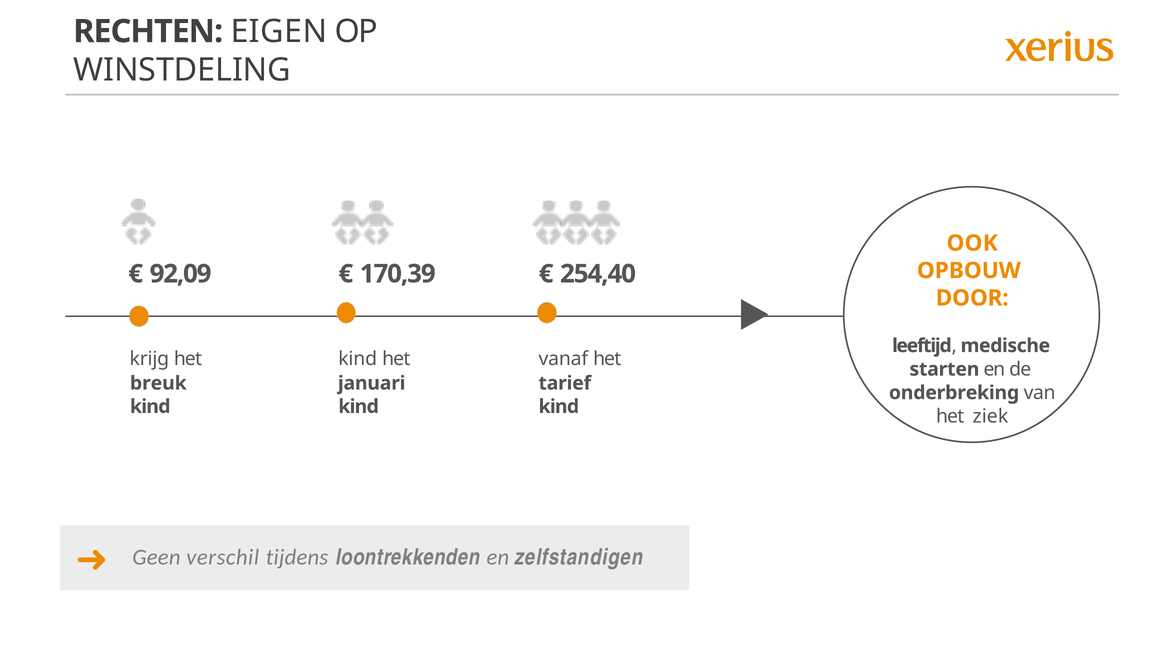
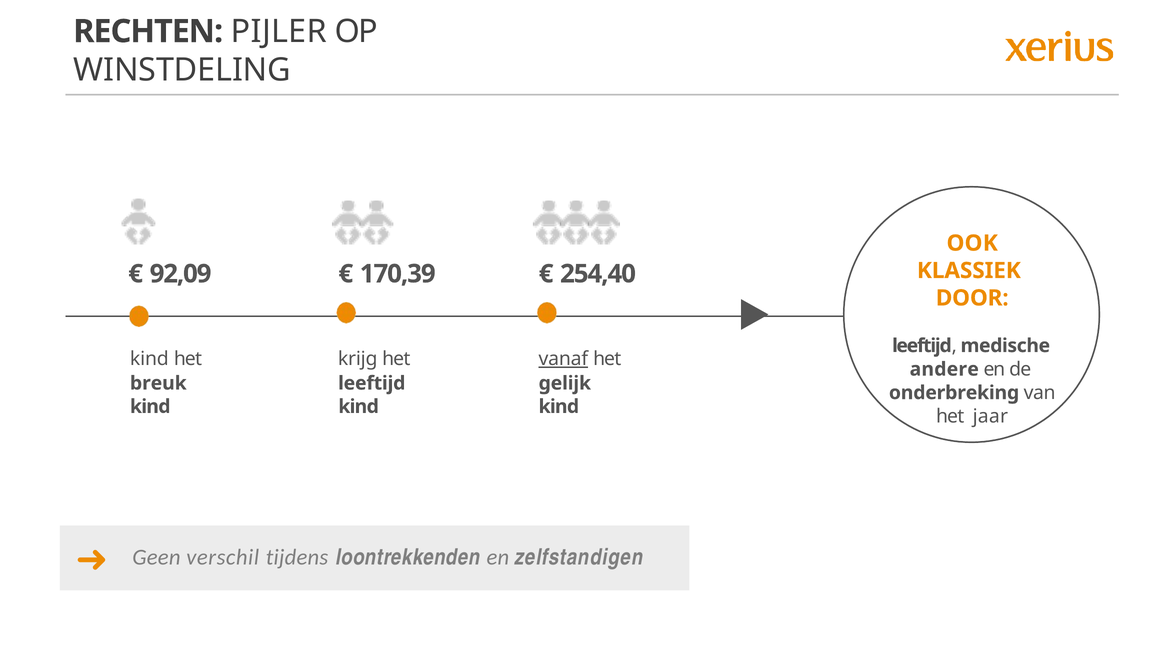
EIGEN: EIGEN -> PIJLER (279, 31)
OPBOUW: OPBOUW -> KLASSIEK (969, 271)
krijg: krijg -> kind (149, 359)
kind: kind -> krijg (358, 359)
vanaf underline: none -> present (563, 359)
starten: starten -> andere (944, 369)
januari: januari -> leeftijd (372, 383)
tarief: tarief -> gelijk (565, 383)
ziek: ziek -> jaar (990, 416)
